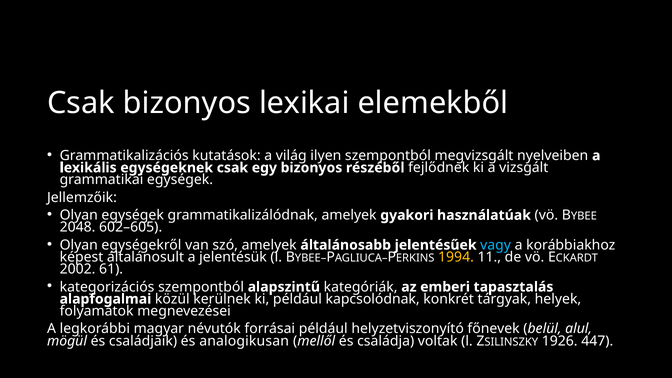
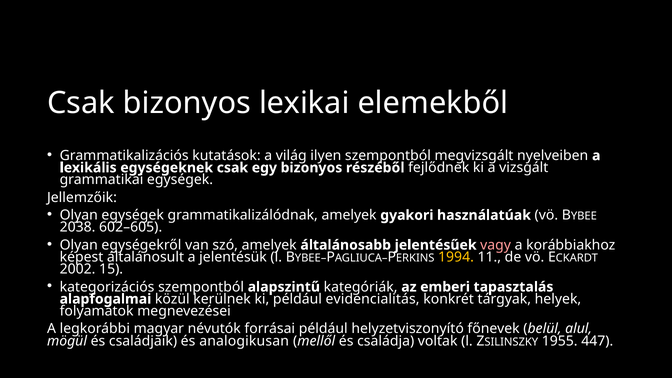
2048: 2048 -> 2038 (78, 227)
vagy colour: light blue -> pink (496, 245)
61: 61 -> 15 (111, 269)
kapcsolódnak: kapcsolódnak -> evidencialitás (373, 299)
1926: 1926 -> 1955 (560, 341)
